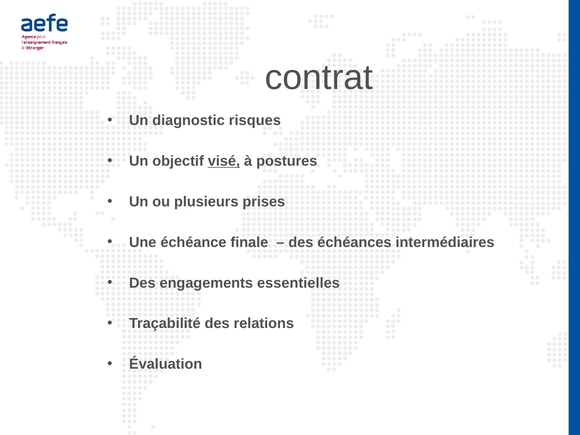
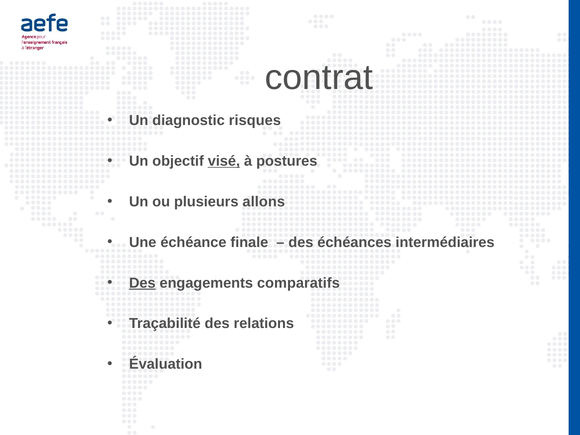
prises: prises -> allons (264, 202)
Des underline: none -> present (142, 283)
essentielles: essentielles -> comparatifs (298, 283)
